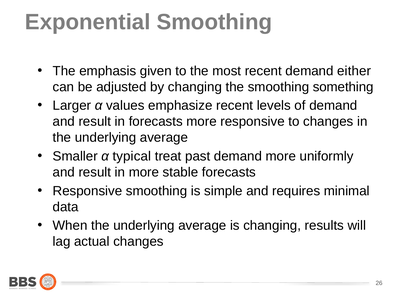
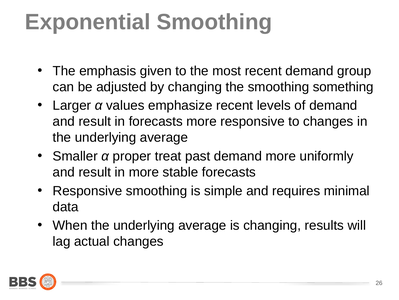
either: either -> group (354, 71)
typical: typical -> proper (132, 156)
